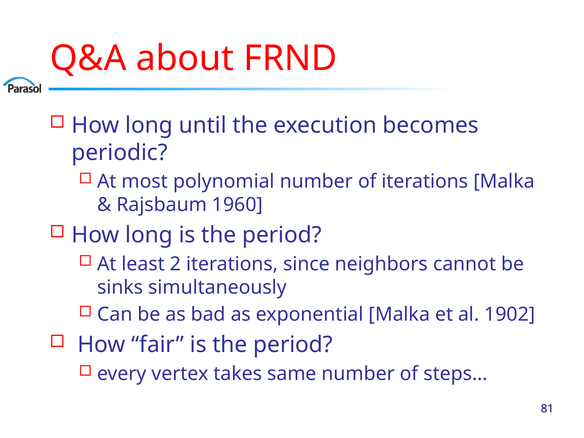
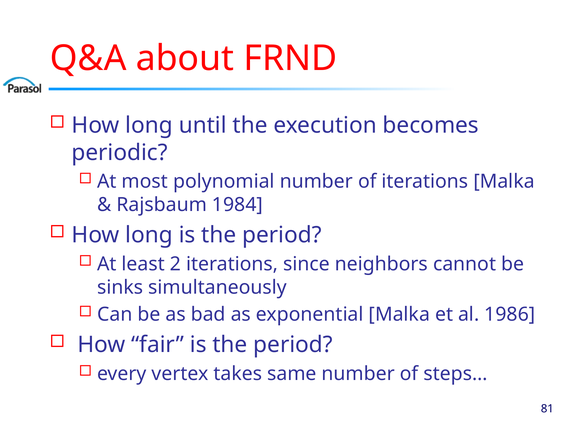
1960: 1960 -> 1984 (237, 205)
1902: 1902 -> 1986 (510, 315)
